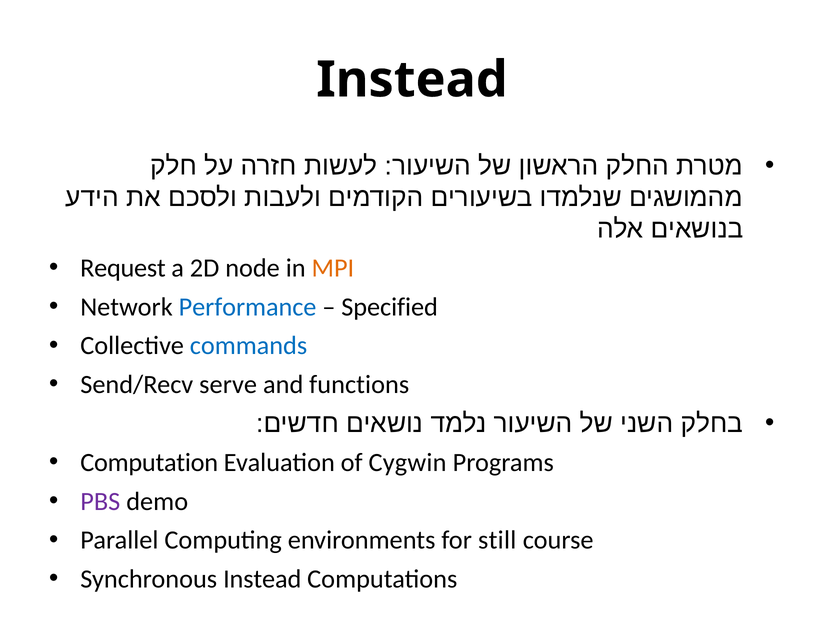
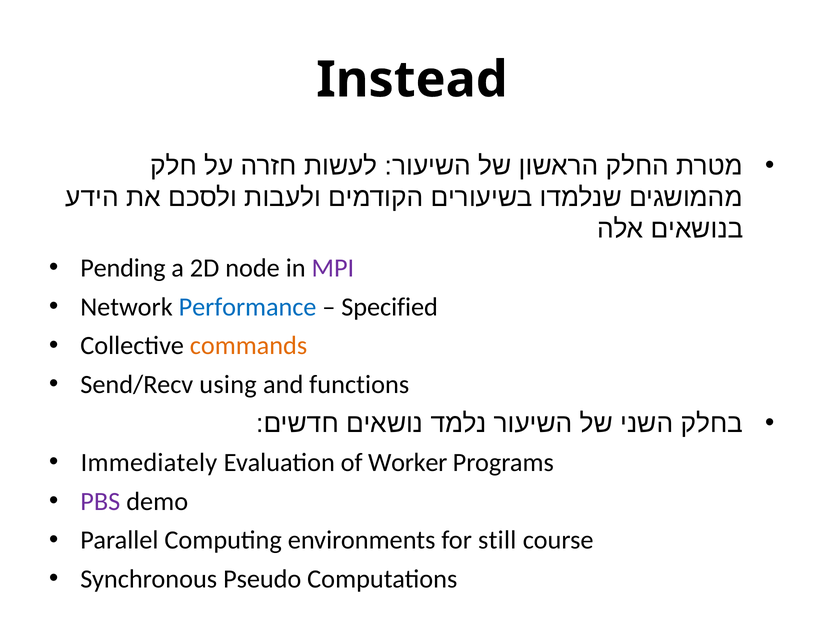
Request: Request -> Pending (123, 268)
MPI colour: orange -> purple (333, 268)
commands colour: blue -> orange (249, 346)
serve: serve -> using (228, 385)
Computation: Computation -> Immediately (149, 462)
Cygwin: Cygwin -> Worker (408, 462)
Synchronous Instead: Instead -> Pseudo (262, 579)
